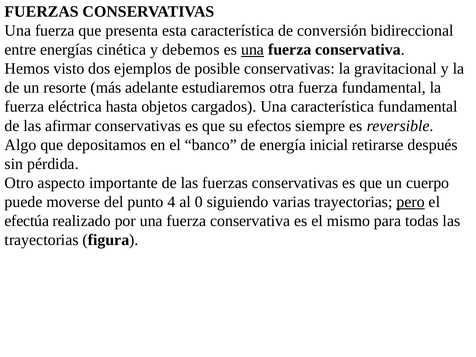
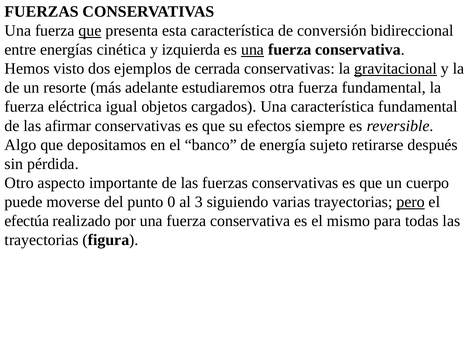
que underline: none -> present (90, 31)
debemos: debemos -> izquierda (191, 50)
posible: posible -> cerrada (217, 69)
gravitacional underline: none -> present (396, 69)
hasta: hasta -> igual (122, 107)
inicial: inicial -> sujeto (329, 145)
4: 4 -> 0 (172, 202)
0: 0 -> 3 (199, 202)
